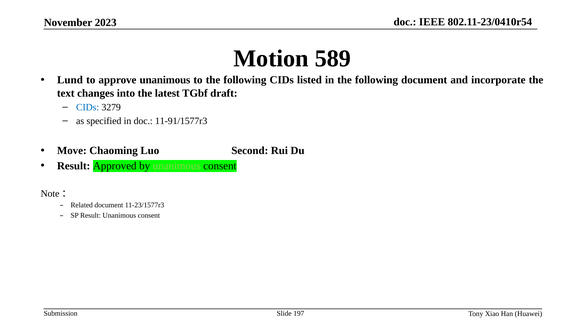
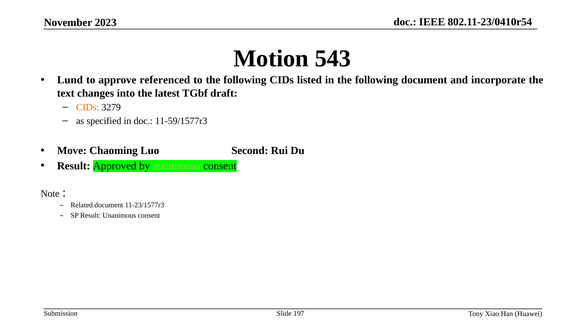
589: 589 -> 543 (333, 58)
approve unanimous: unanimous -> referenced (165, 80)
CIDs colour: blue -> orange (88, 107)
11-91/1577r3: 11-91/1577r3 -> 11-59/1577r3 (181, 121)
